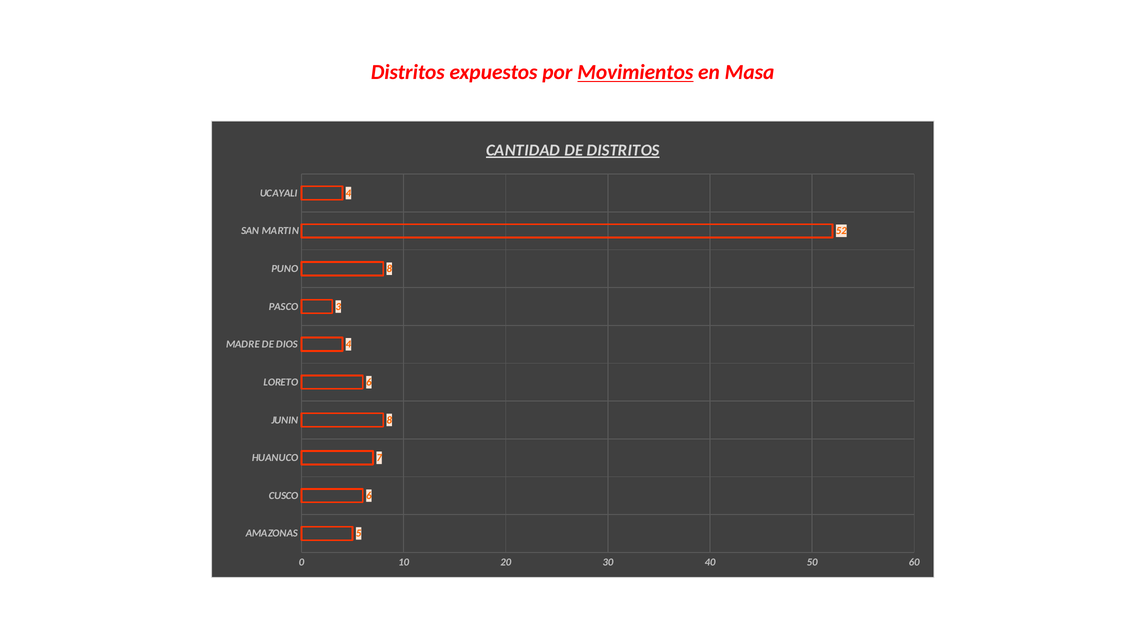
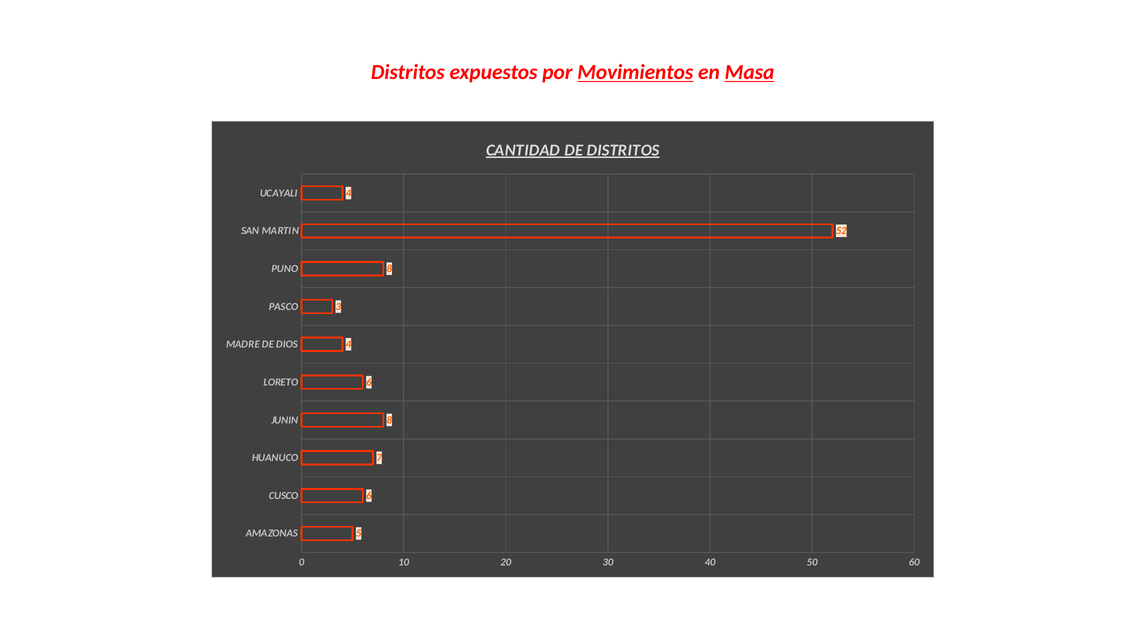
Masa underline: none -> present (750, 72)
